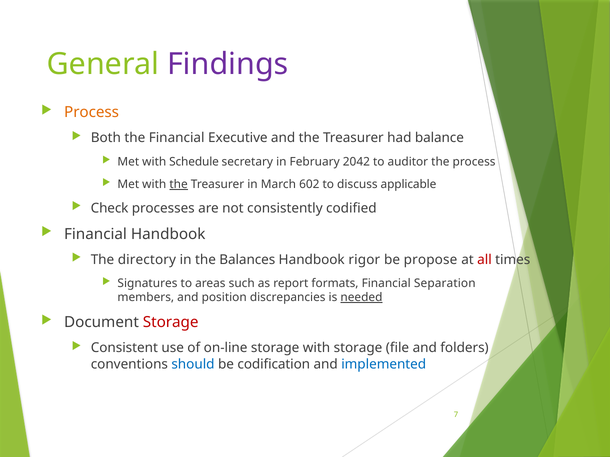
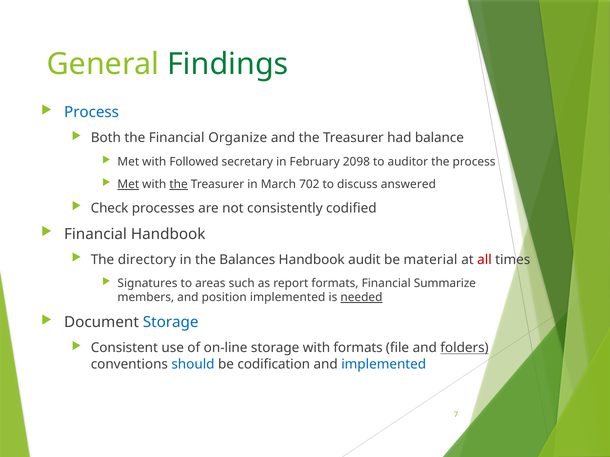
Findings colour: purple -> green (228, 64)
Process colour: orange -> blue (92, 113)
Executive: Executive -> Organize (238, 138)
Schedule: Schedule -> Followed (194, 162)
2042: 2042 -> 2098 (356, 162)
Met underline: none -> present (128, 185)
602: 602 -> 702 (309, 185)
applicable: applicable -> answered (408, 185)
rigor: rigor -> audit (364, 260)
propose: propose -> material (431, 260)
Separation: Separation -> Summarize (445, 284)
position discrepancies: discrepancies -> implemented (288, 298)
Storage colour: red -> blue (171, 323)
with storage: storage -> formats (358, 348)
folders underline: none -> present (465, 348)
